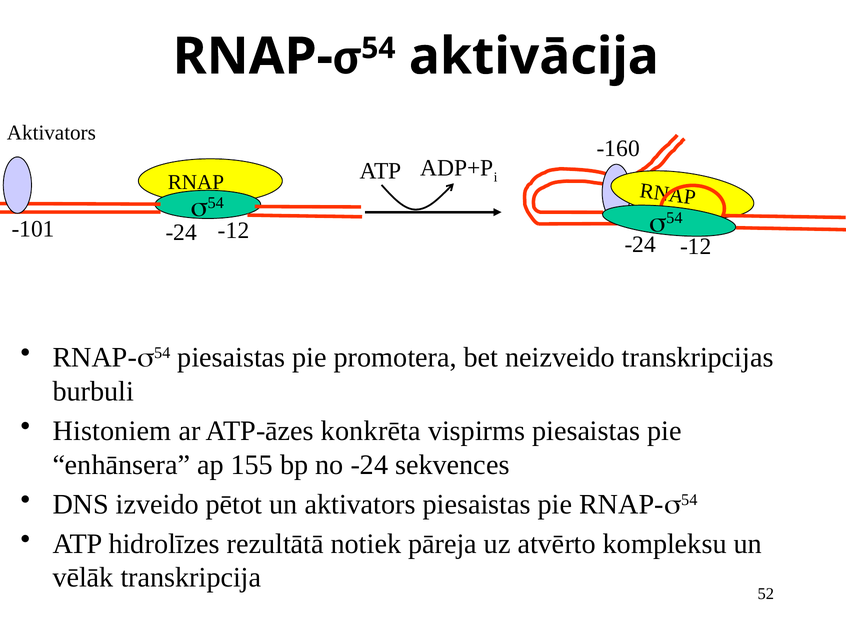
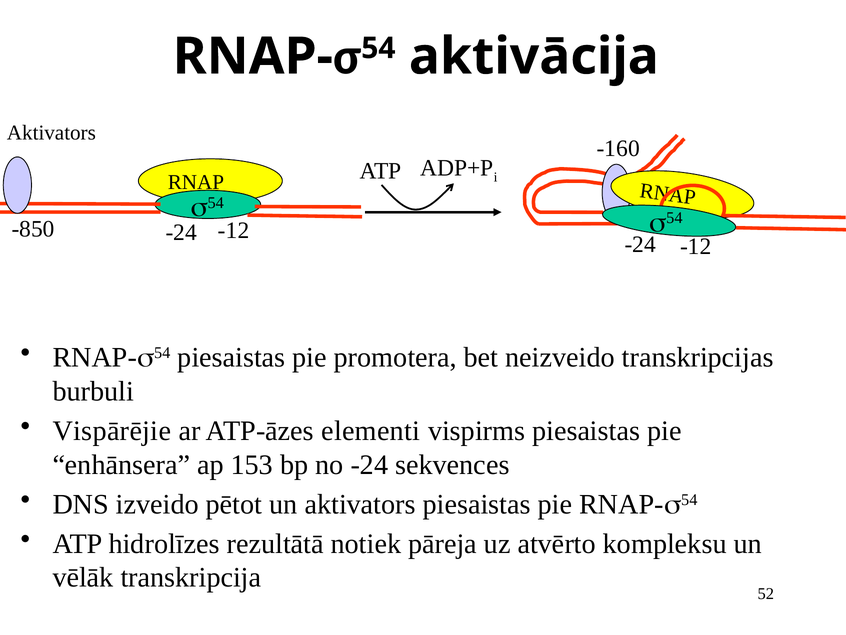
-101: -101 -> -850 (33, 229)
Histoniem: Histoniem -> Vispārējie (112, 431)
konkrēta: konkrēta -> elementi (371, 431)
155: 155 -> 153 (252, 464)
